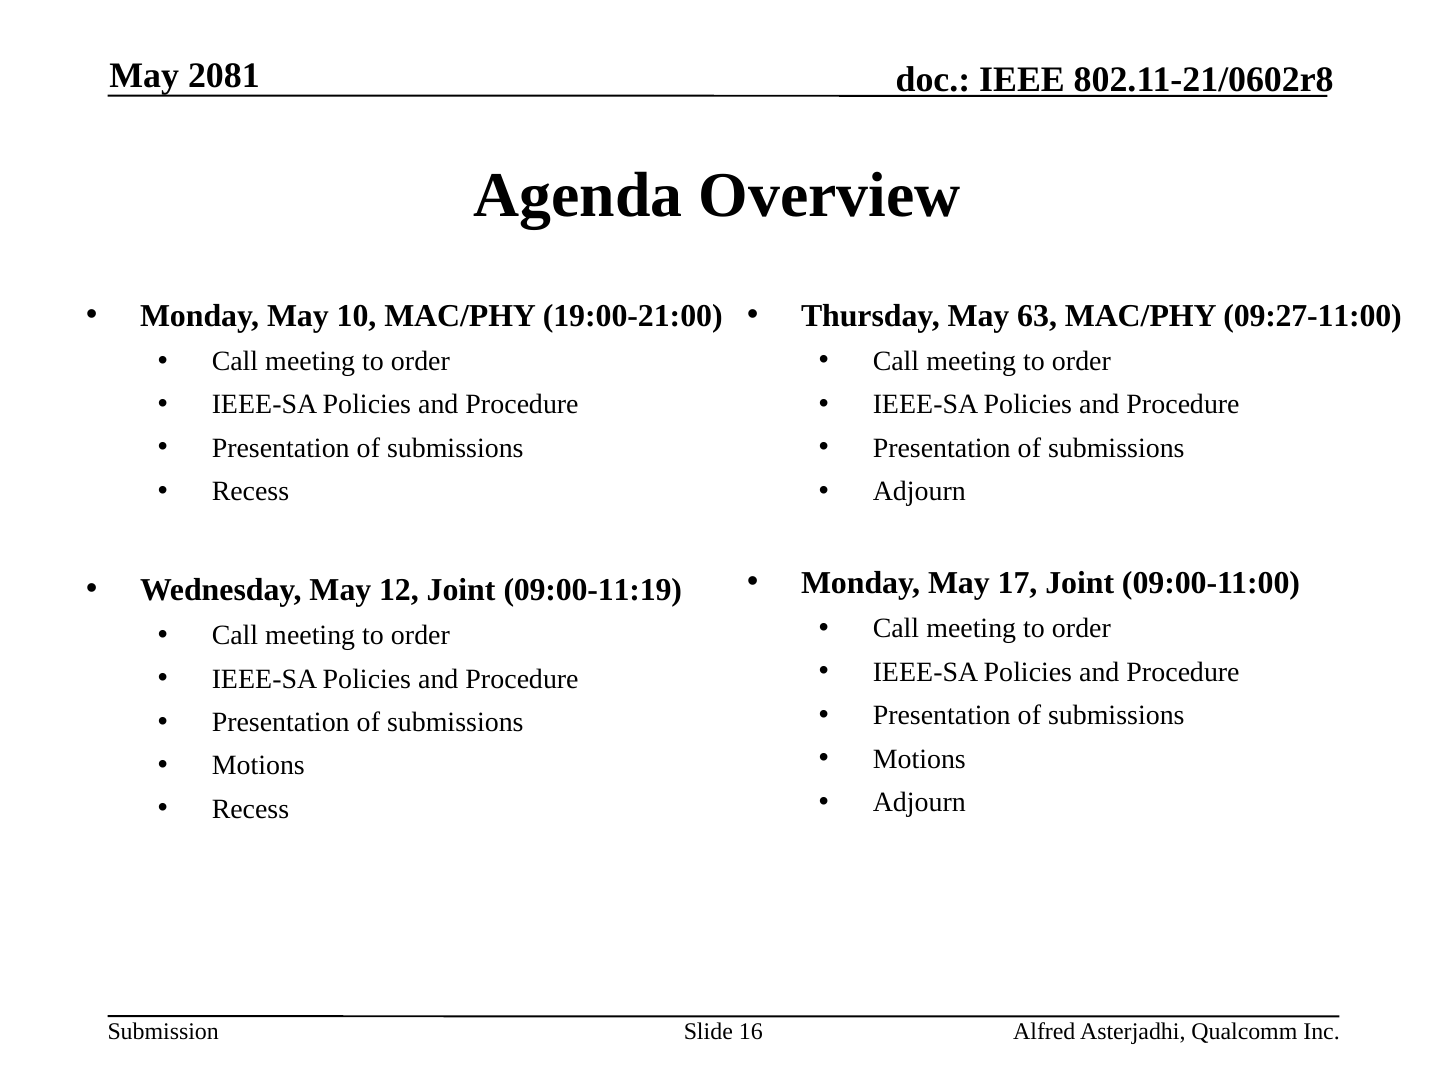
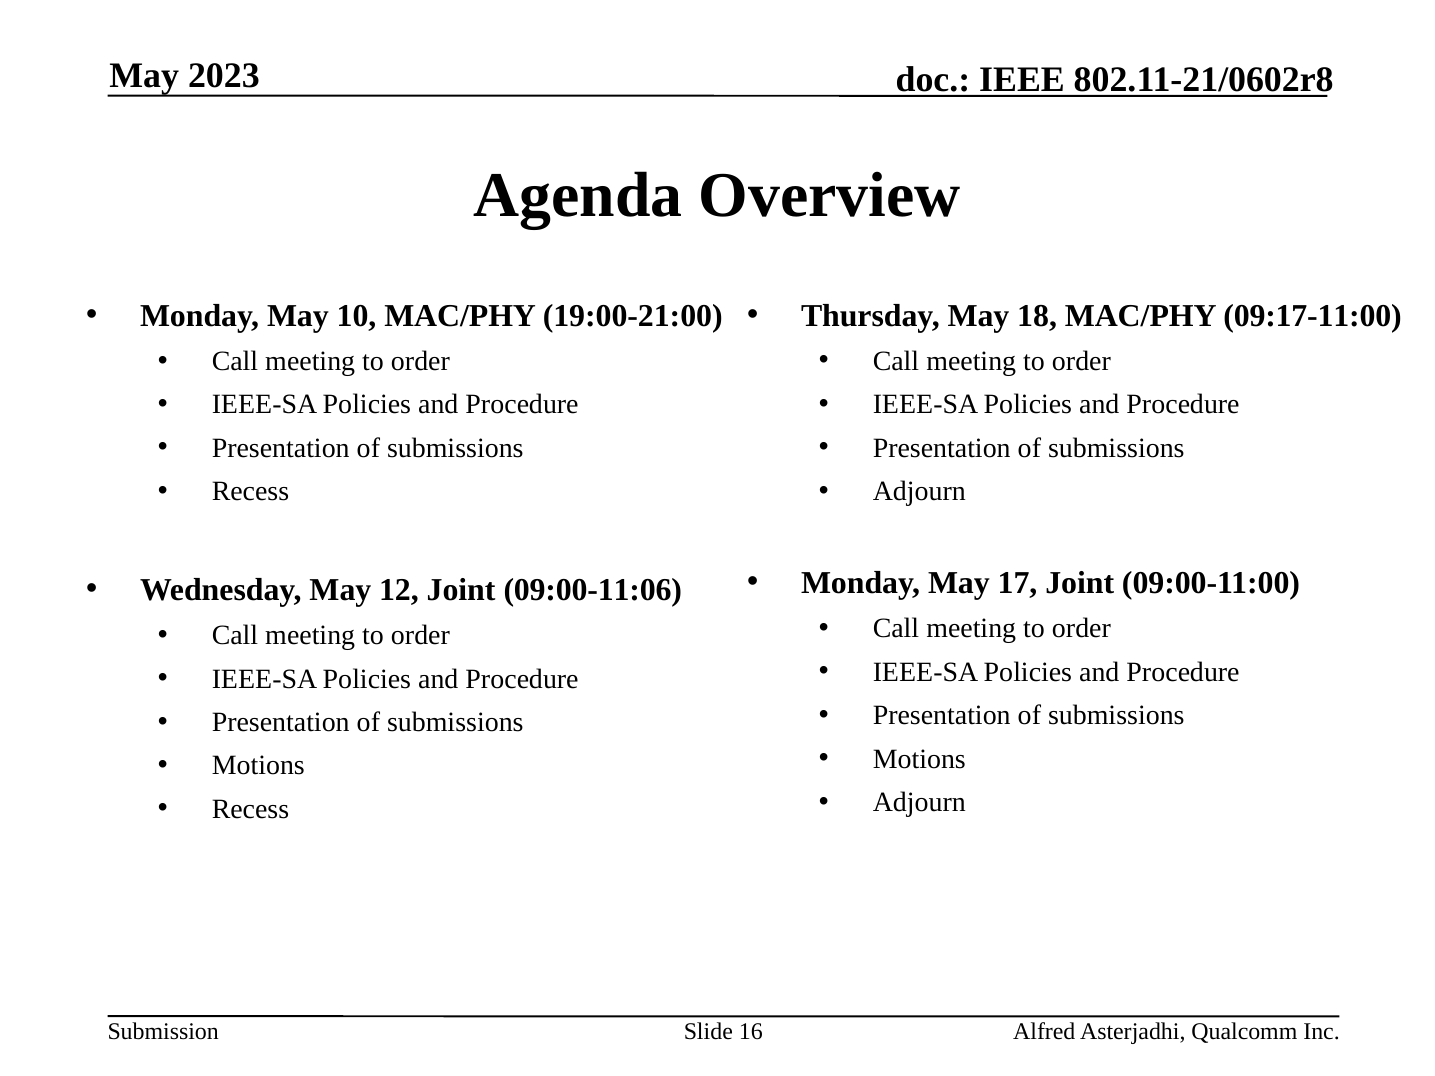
2081: 2081 -> 2023 (224, 76)
63: 63 -> 18 (1037, 316)
09:27-11:00: 09:27-11:00 -> 09:17-11:00 (1313, 316)
09:00-11:19: 09:00-11:19 -> 09:00-11:06 (593, 590)
